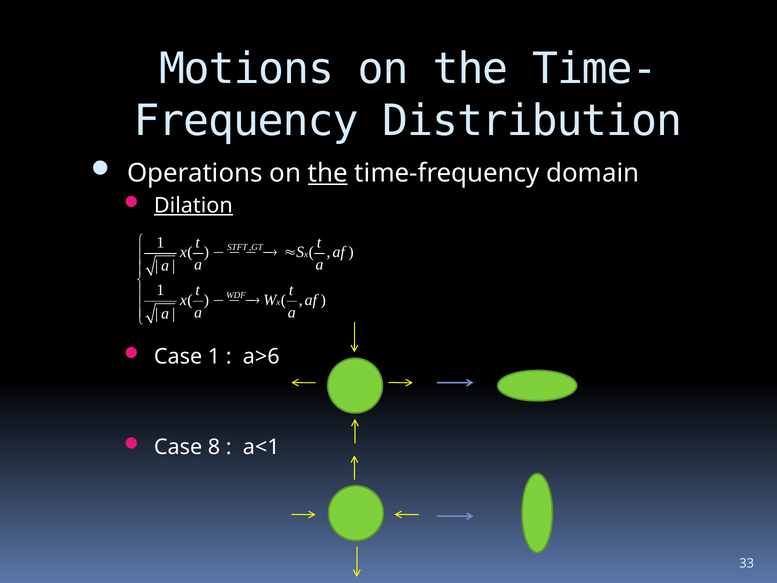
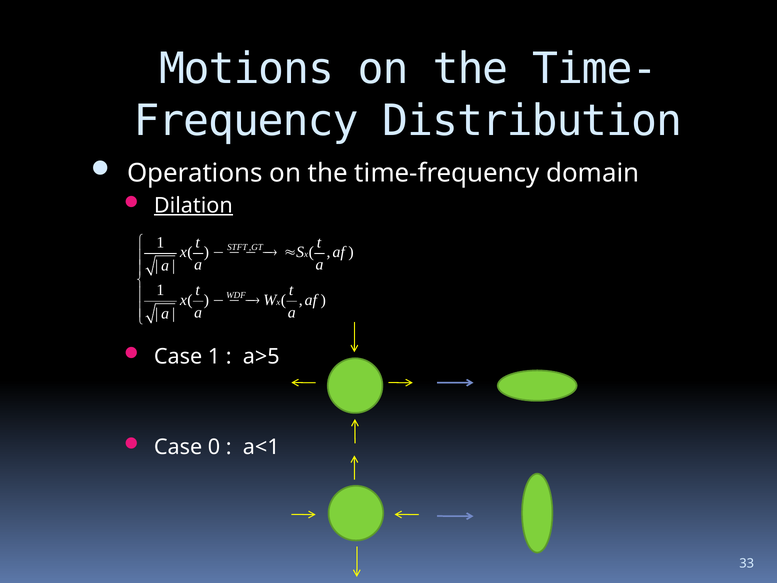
the underline: present -> none (328, 173)
a>6: a>6 -> a>5 (261, 357)
8: 8 -> 0 (214, 447)
